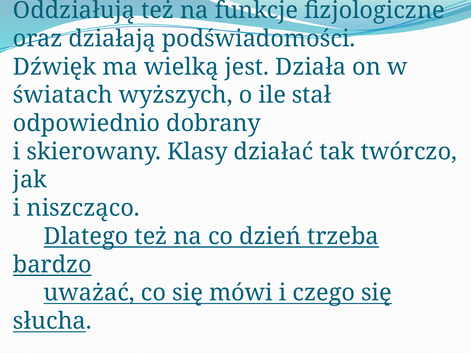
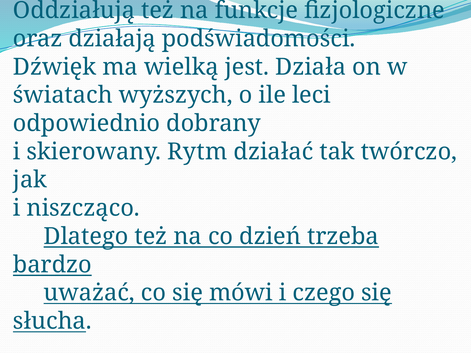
stał: stał -> leci (311, 95)
Klasy: Klasy -> Rytm (197, 152)
